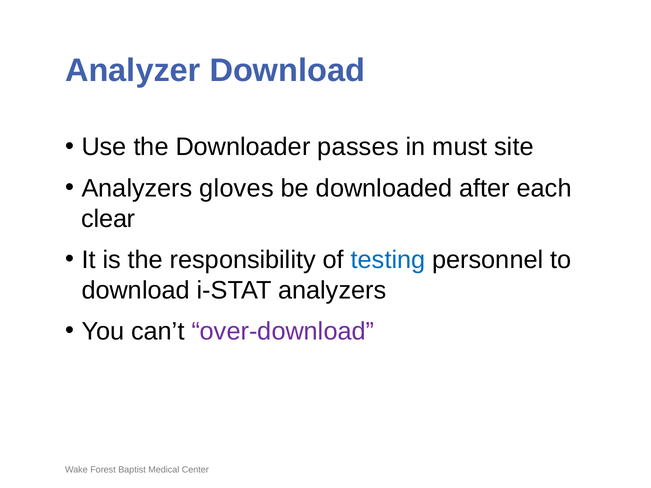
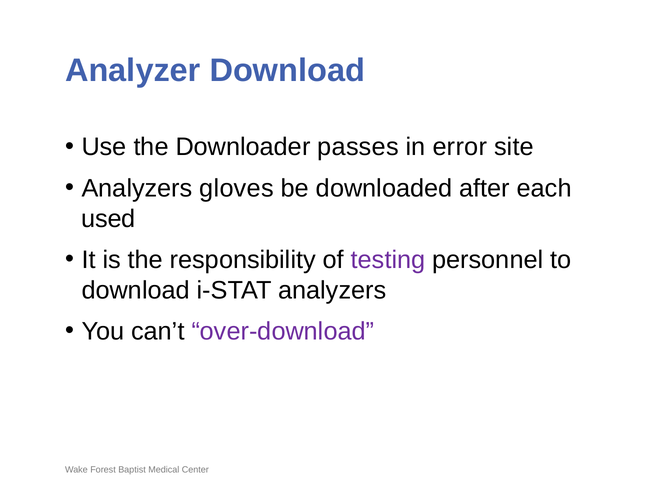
must: must -> error (460, 147)
clear: clear -> used (108, 219)
testing colour: blue -> purple (388, 260)
